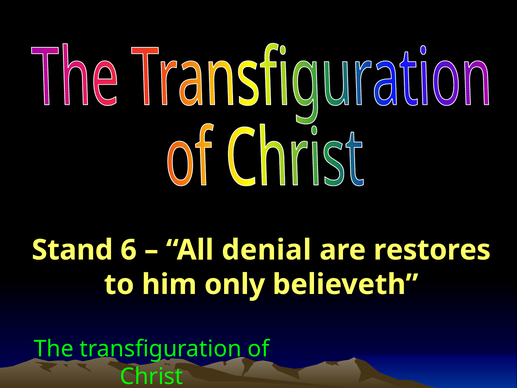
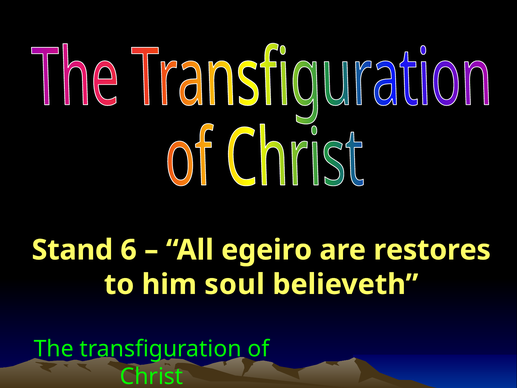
denial: denial -> egeiro (267, 250)
only: only -> soul (234, 284)
